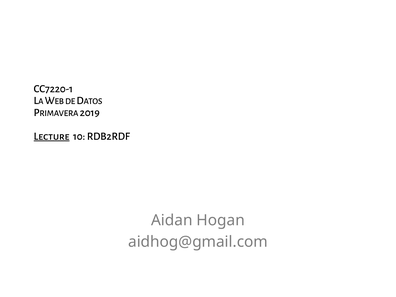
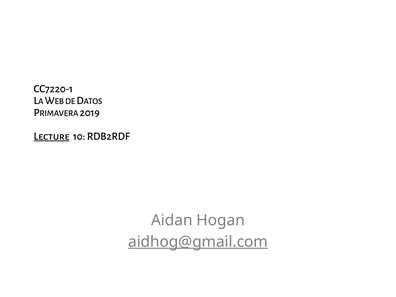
aidhog@gmail.com underline: none -> present (198, 242)
